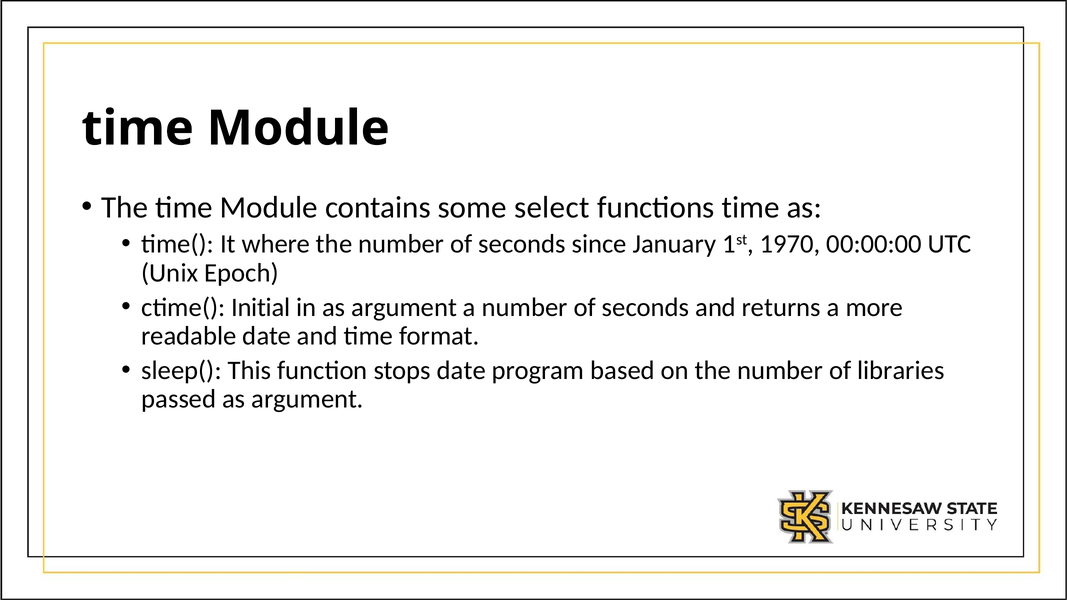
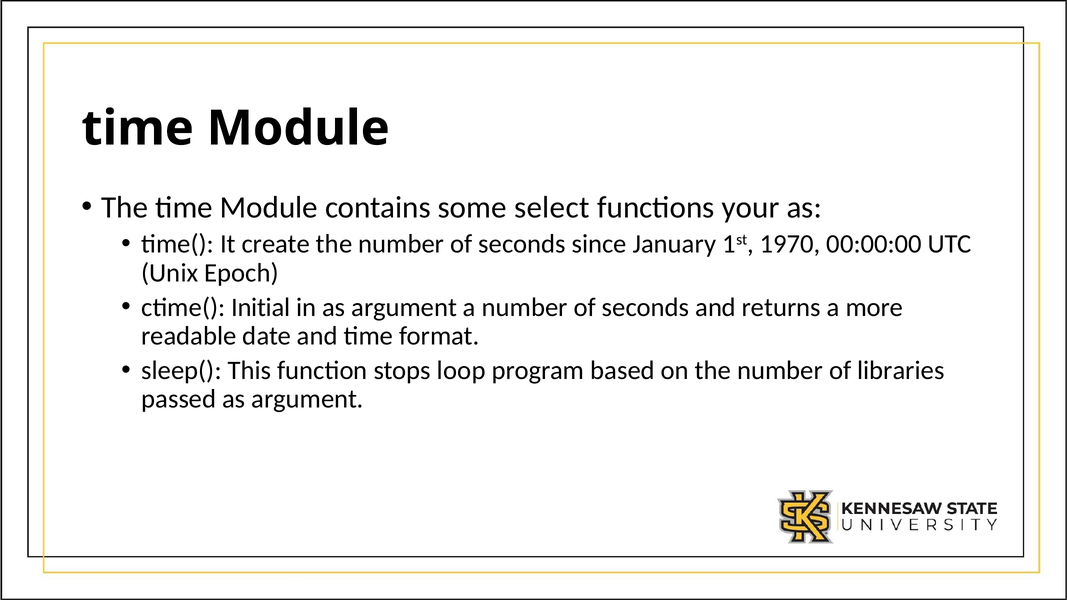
functions time: time -> your (751, 207)
where: where -> create (276, 244)
stops date: date -> loop (461, 370)
